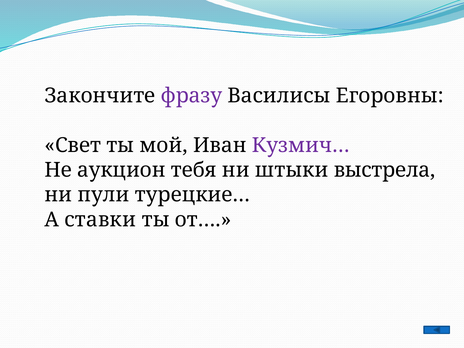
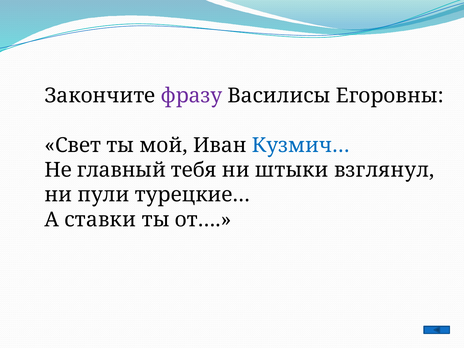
Кузмич… colour: purple -> blue (301, 145)
аукцион: аукцион -> главный (121, 170)
выстрела: выстрела -> взглянул (384, 170)
